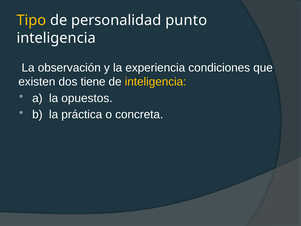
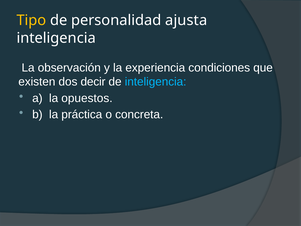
punto: punto -> ajusta (186, 20)
tiene: tiene -> decir (93, 82)
inteligencia colour: yellow -> light blue (156, 82)
